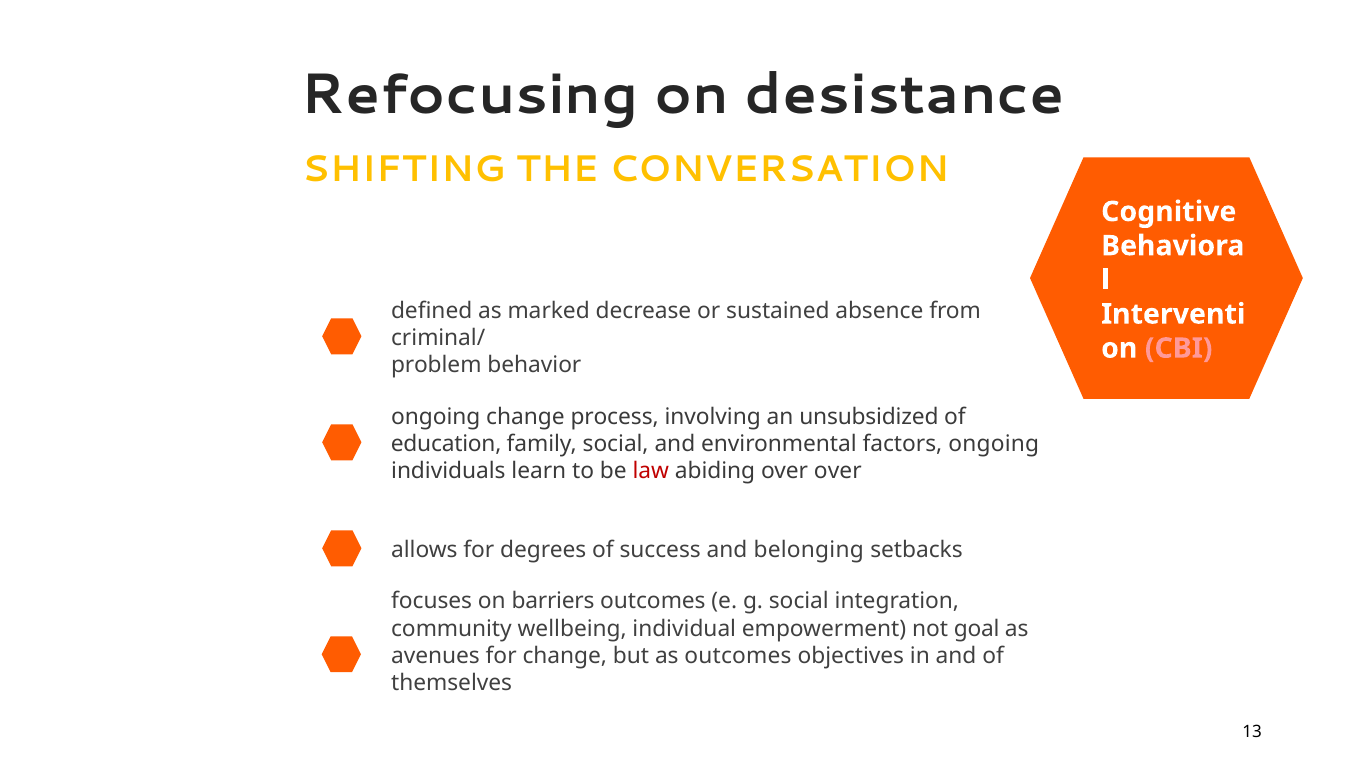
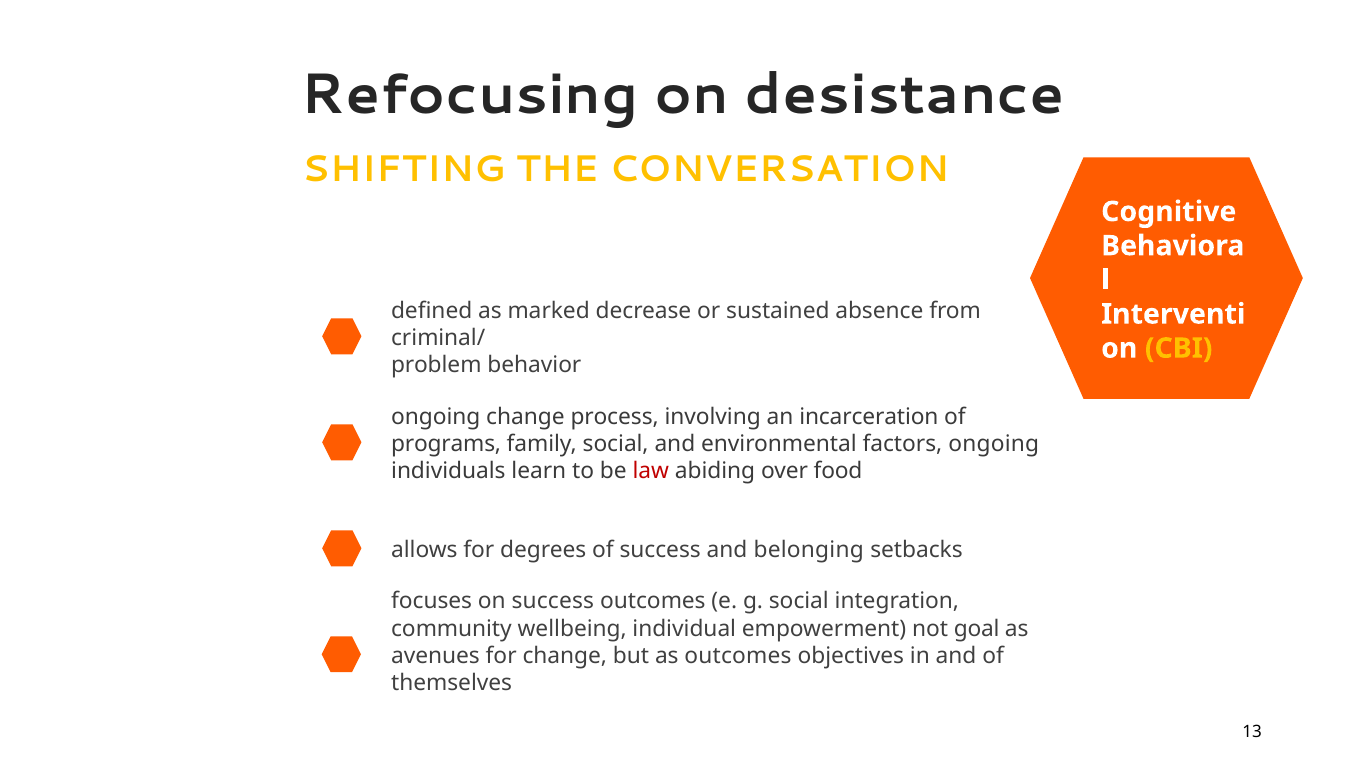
CBI colour: pink -> yellow (1179, 348)
unsubsidized: unsubsidized -> incarceration (869, 417)
education: education -> programs (446, 444)
over over: over -> food (838, 471)
on barriers: barriers -> success (553, 602)
